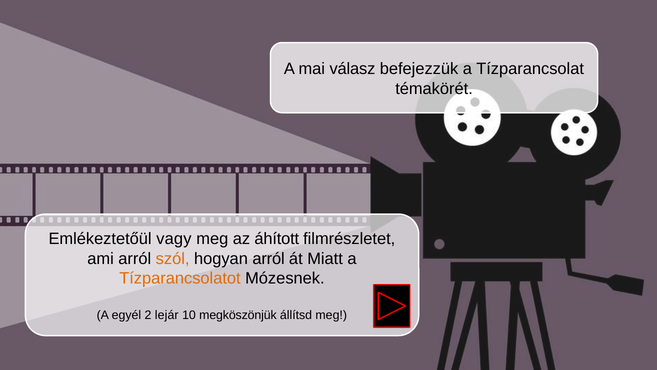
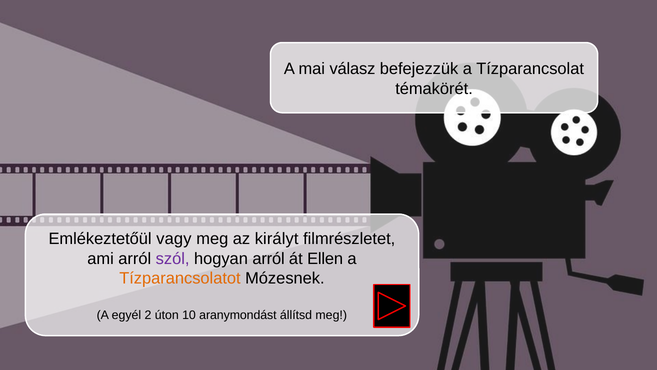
áhított: áhított -> királyt (277, 239)
szól colour: orange -> purple (173, 258)
Miatt: Miatt -> Ellen (325, 258)
lejár: lejár -> úton (167, 315)
megköszönjük: megköszönjük -> aranymondást (238, 315)
